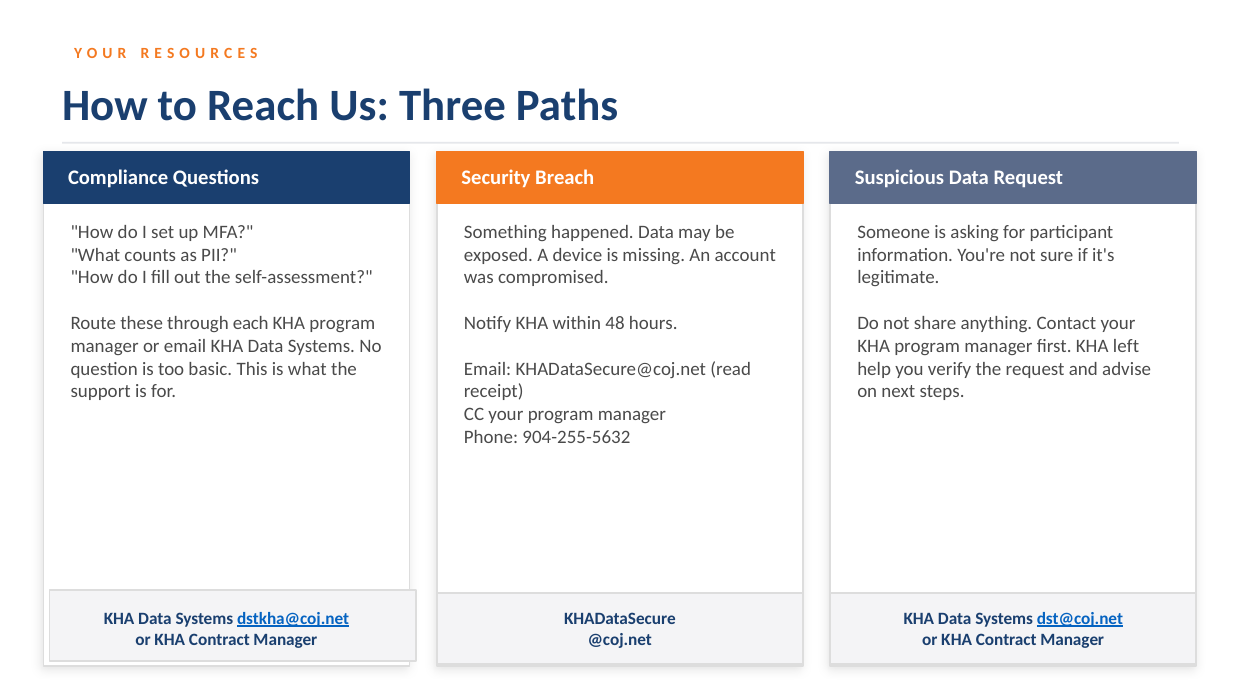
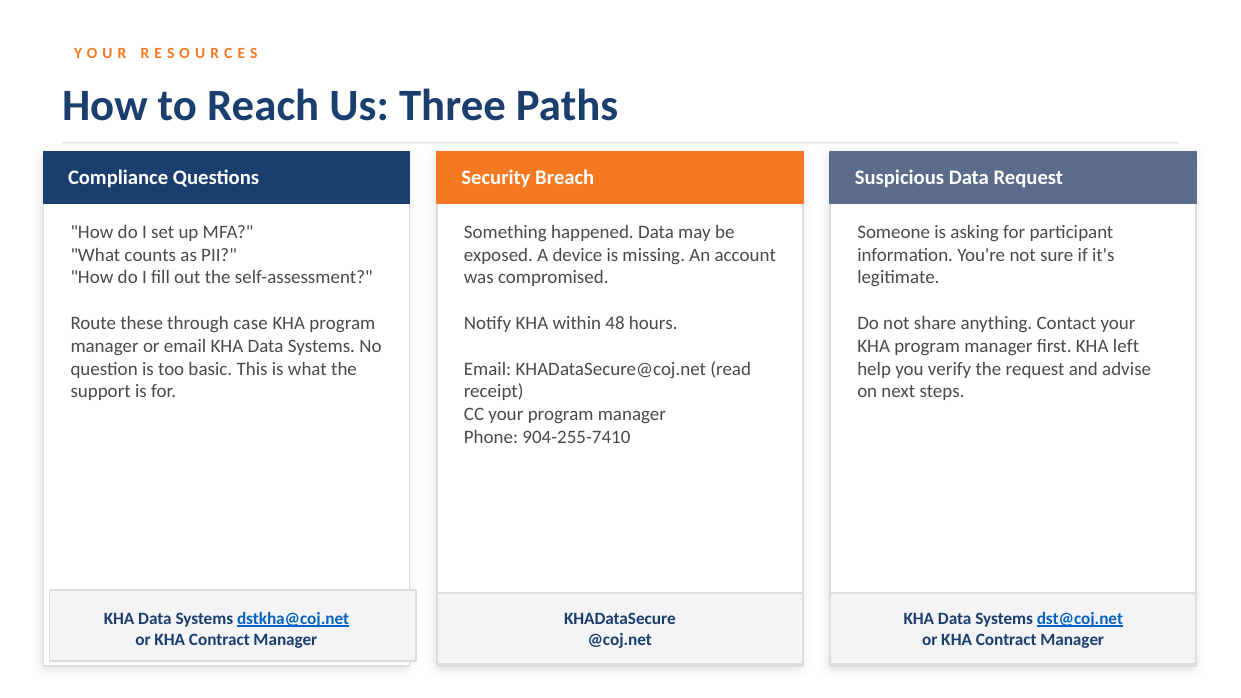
each: each -> case (251, 323)
904-255-5632: 904-255-5632 -> 904-255-7410 (576, 437)
